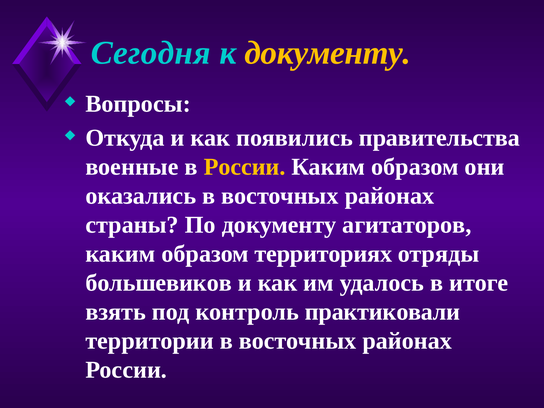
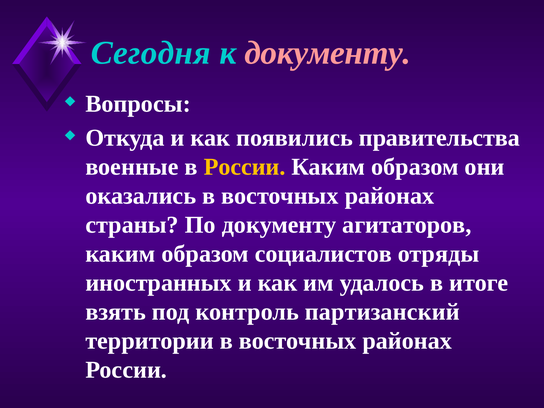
документу colour: yellow -> pink (328, 53)
территориях: территориях -> социалистов (323, 254)
большевиков: большевиков -> иностранных (159, 283)
практиковали: практиковали -> партизанский (382, 312)
